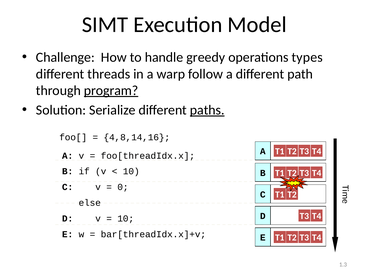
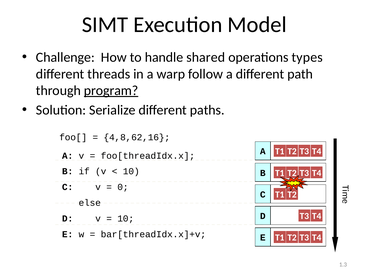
greedy: greedy -> shared (206, 57)
paths underline: present -> none (207, 110)
4,8,14,16: 4,8,14,16 -> 4,8,62,16 (137, 137)
